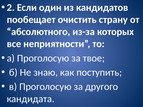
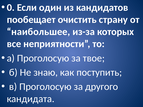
2: 2 -> 0 (11, 8)
абсолютного: абсолютного -> наибольшее (38, 32)
